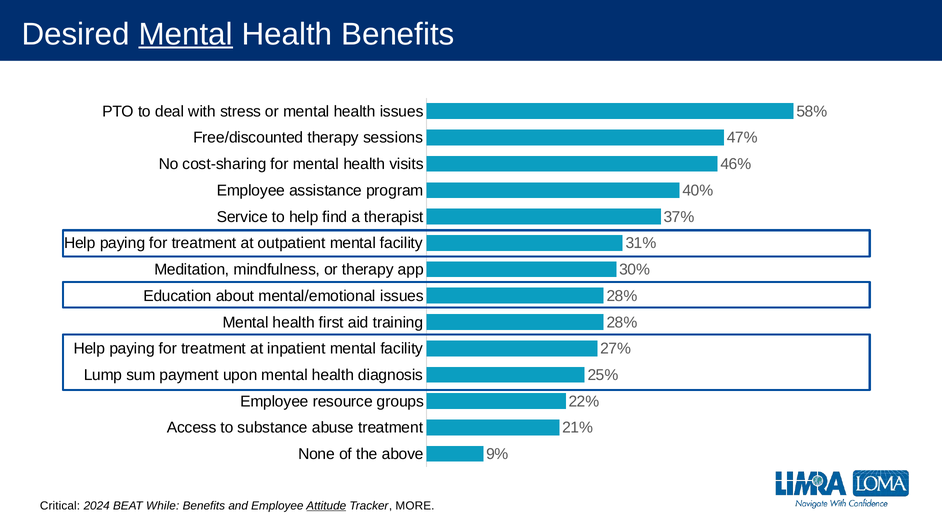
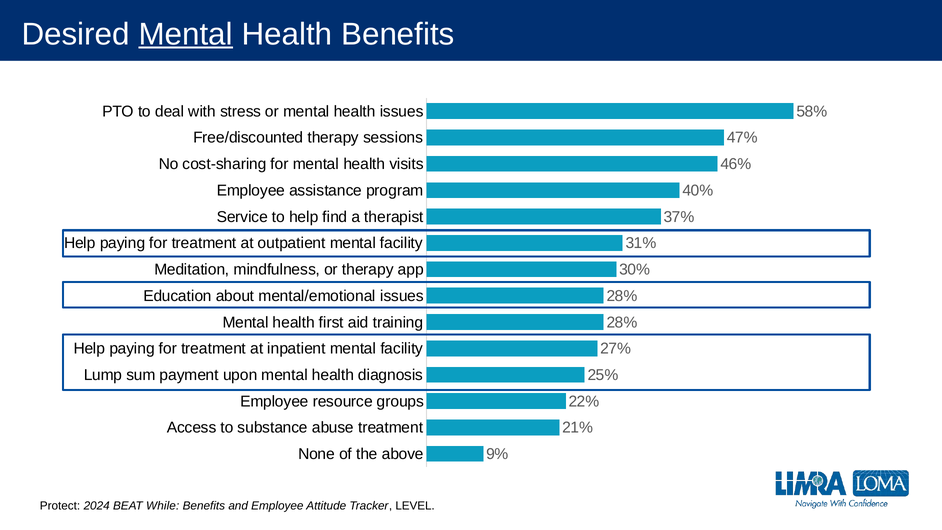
Critical: Critical -> Protect (60, 506)
Attitude underline: present -> none (326, 506)
MORE: MORE -> LEVEL (415, 506)
